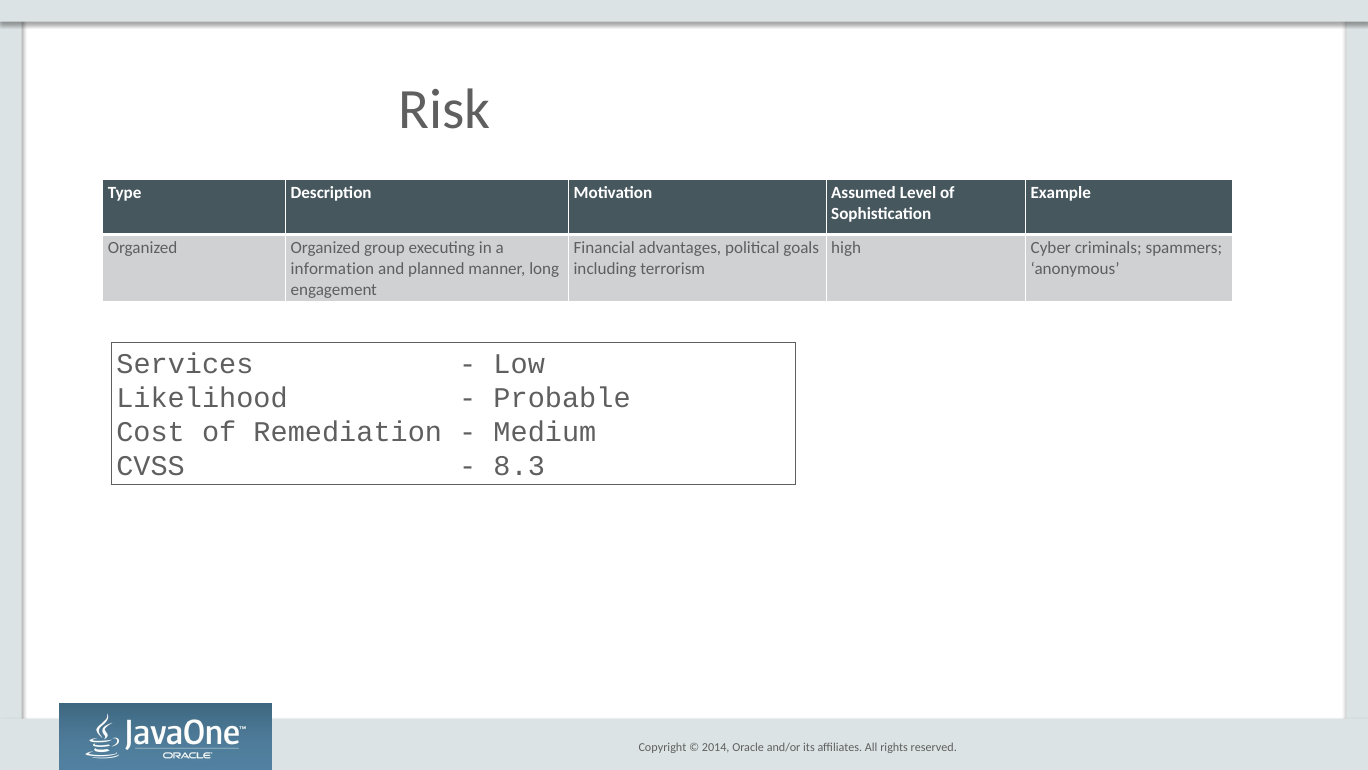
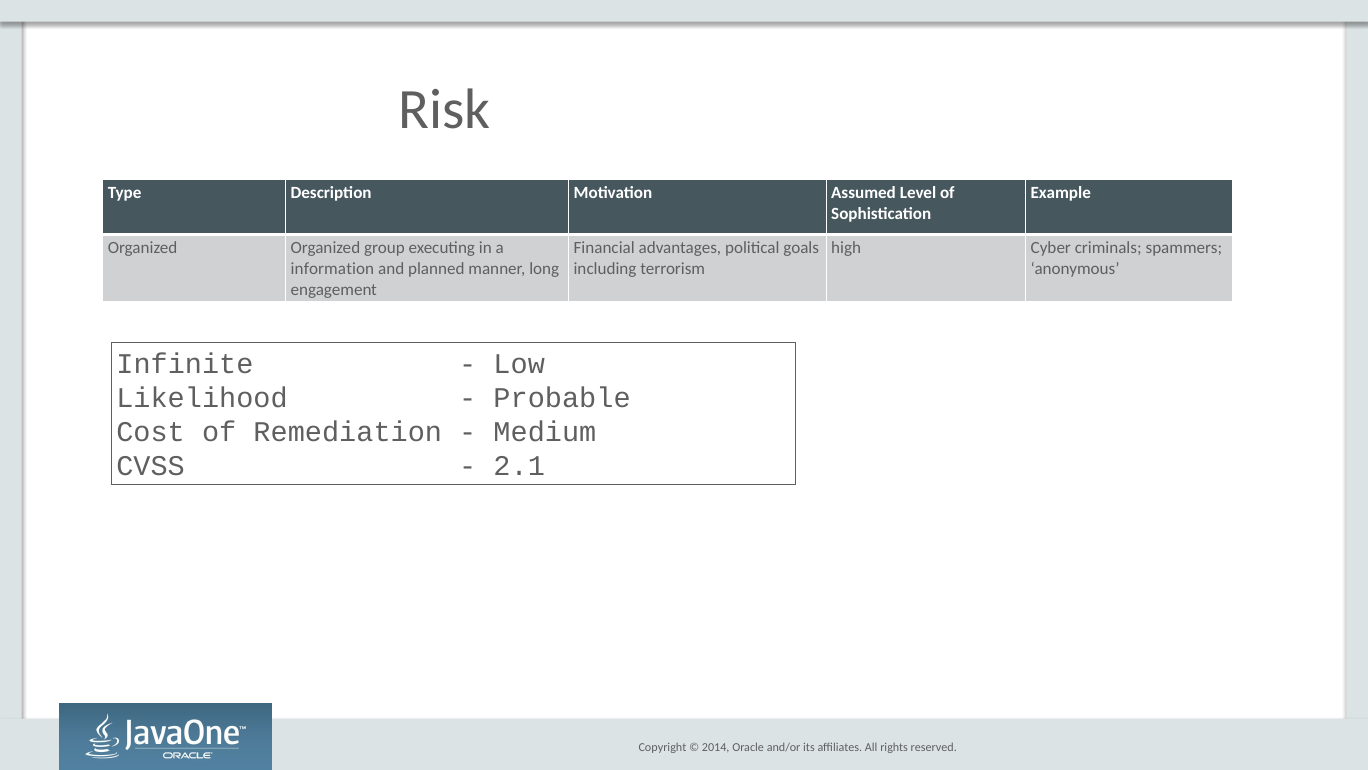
Services: Services -> Infinite (185, 364)
8.3: 8.3 -> 2.1 (519, 466)
